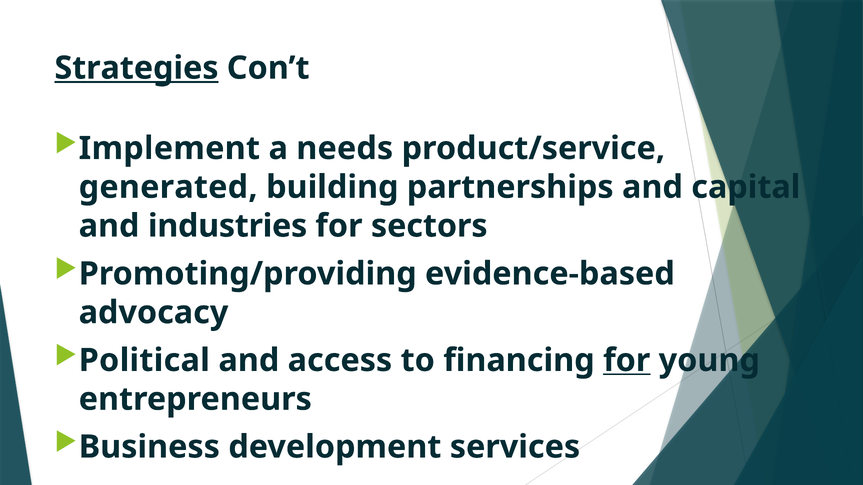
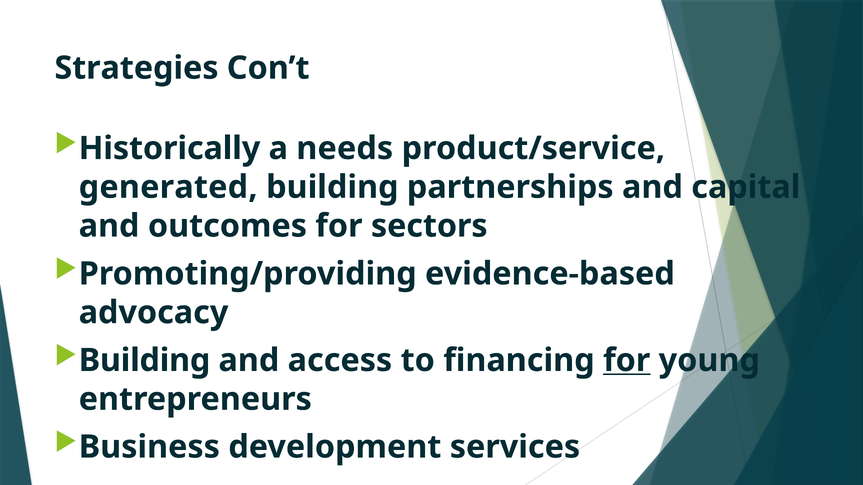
Strategies underline: present -> none (136, 68)
Implement: Implement -> Historically (170, 148)
industries: industries -> outcomes (227, 226)
Political: Political -> Building (145, 361)
